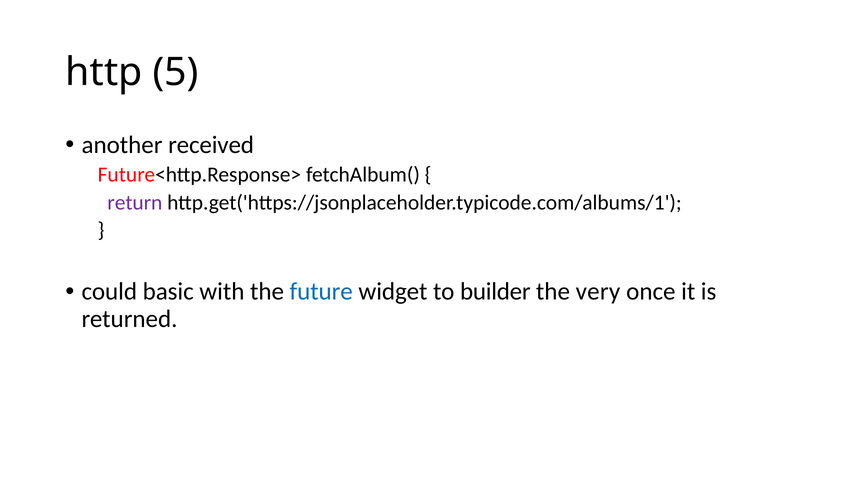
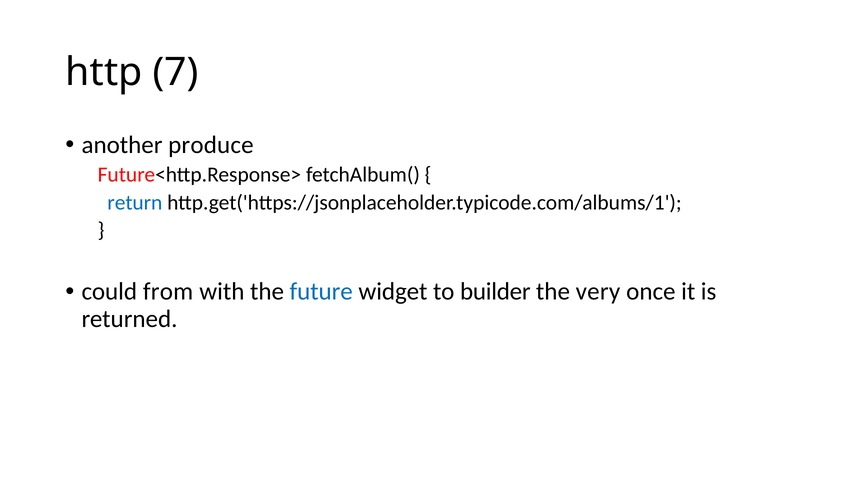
5: 5 -> 7 (176, 72)
received: received -> produce (211, 145)
return colour: purple -> blue (135, 202)
basic: basic -> from (168, 292)
